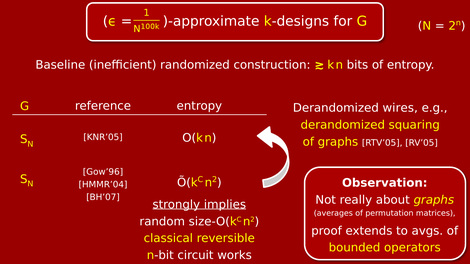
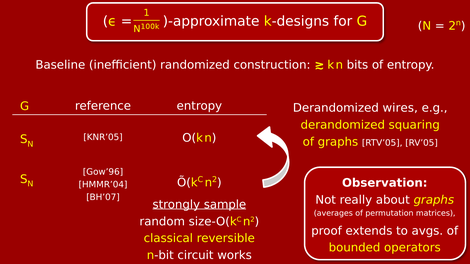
implies: implies -> sample (225, 205)
